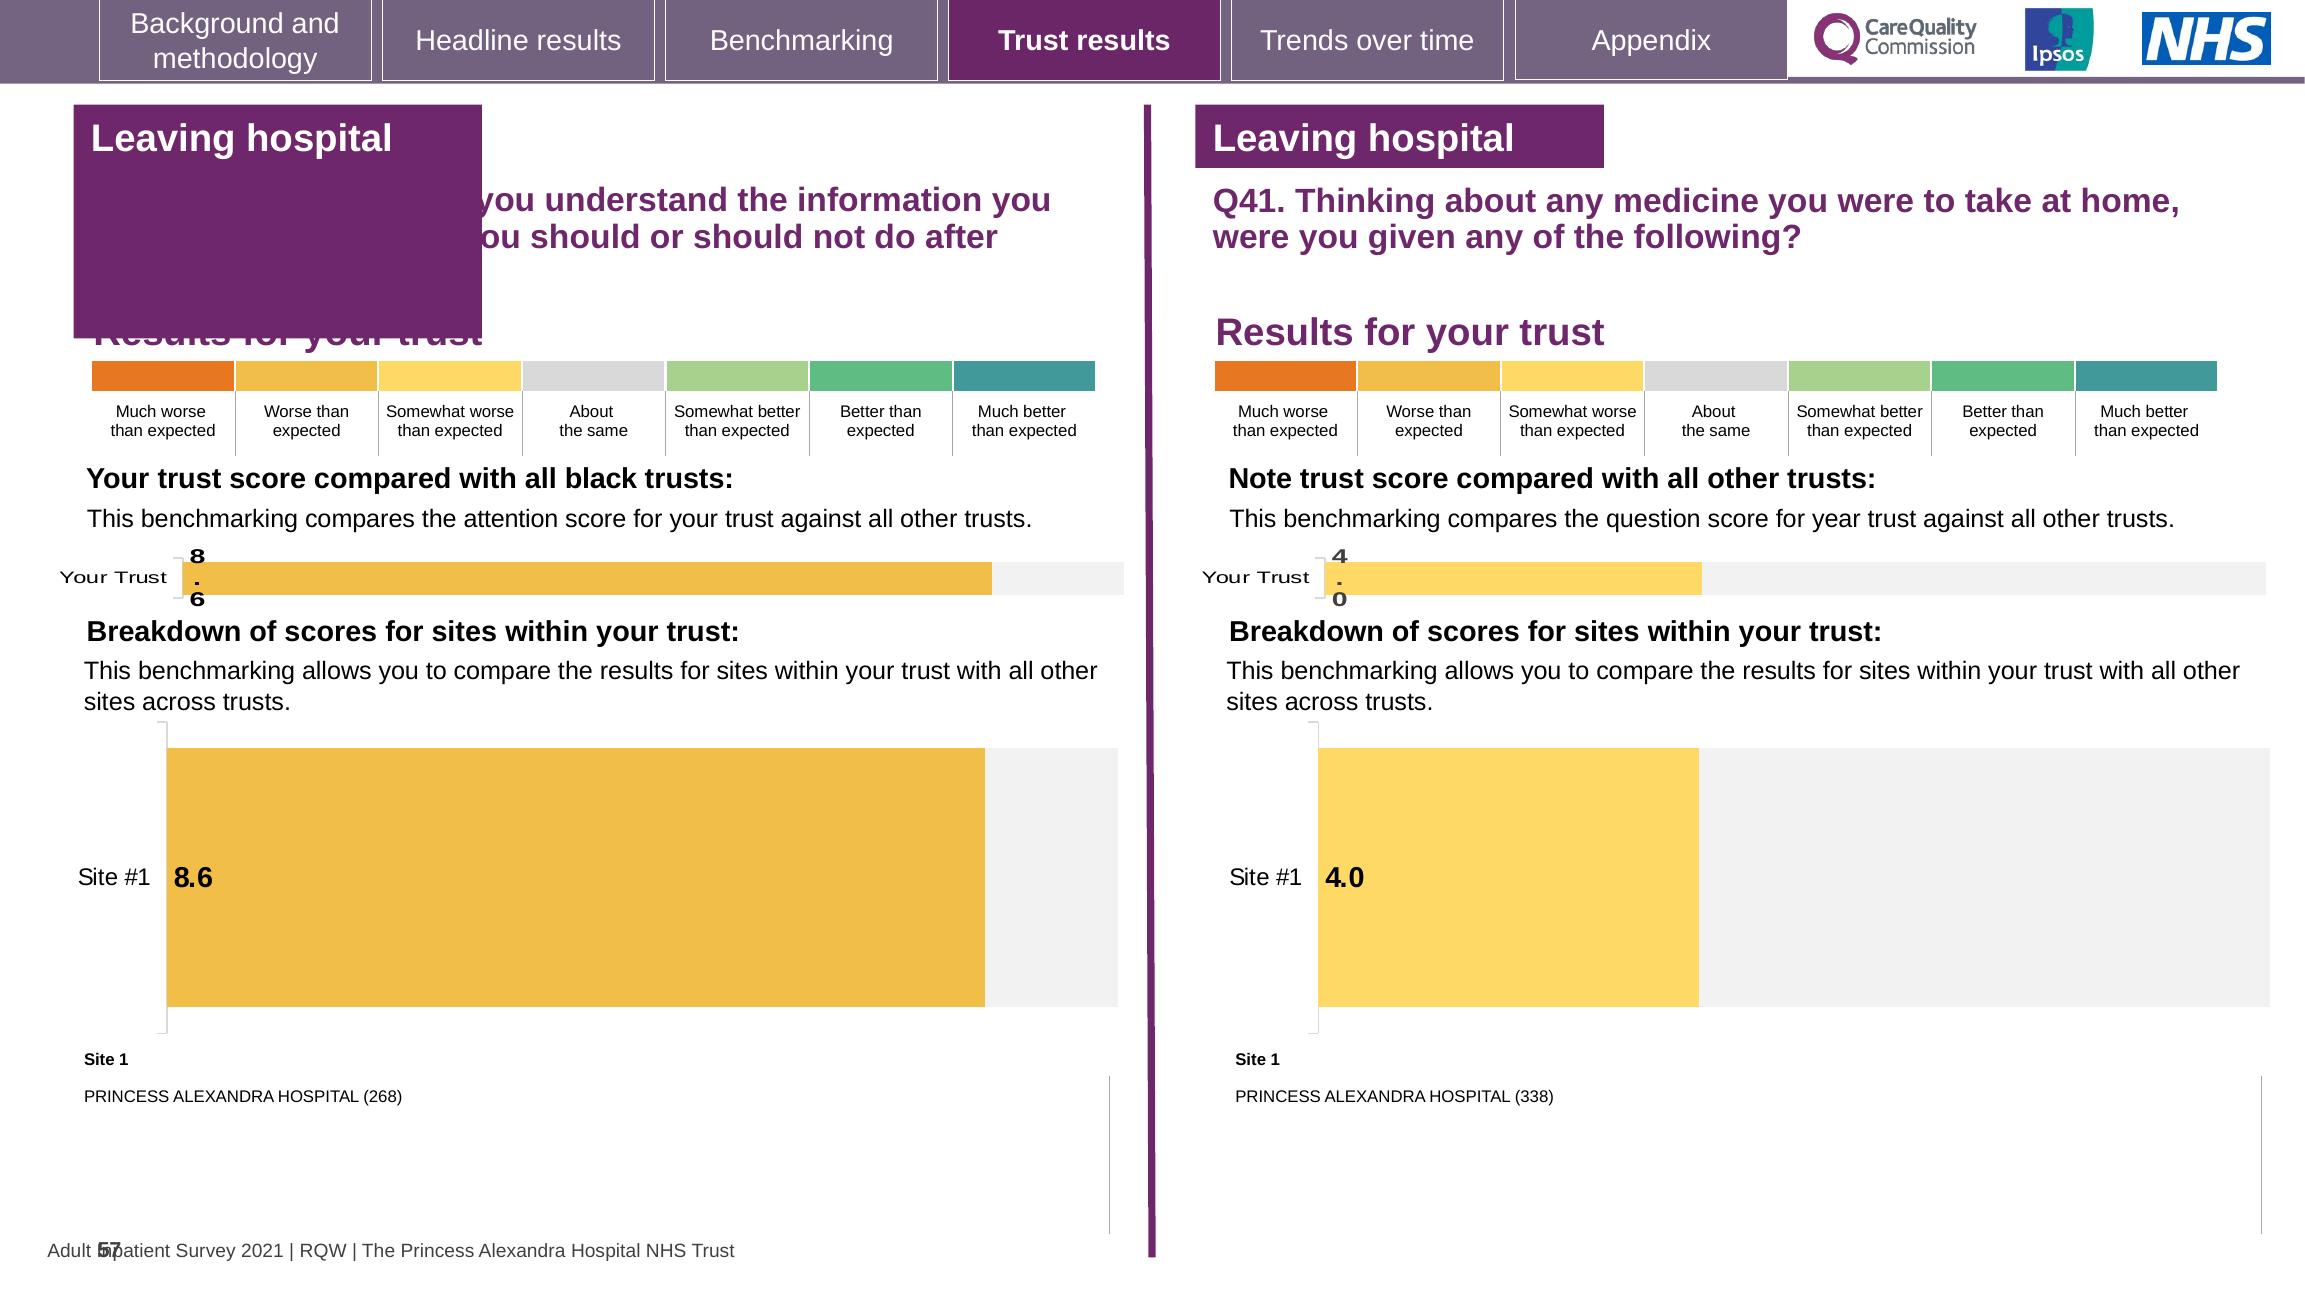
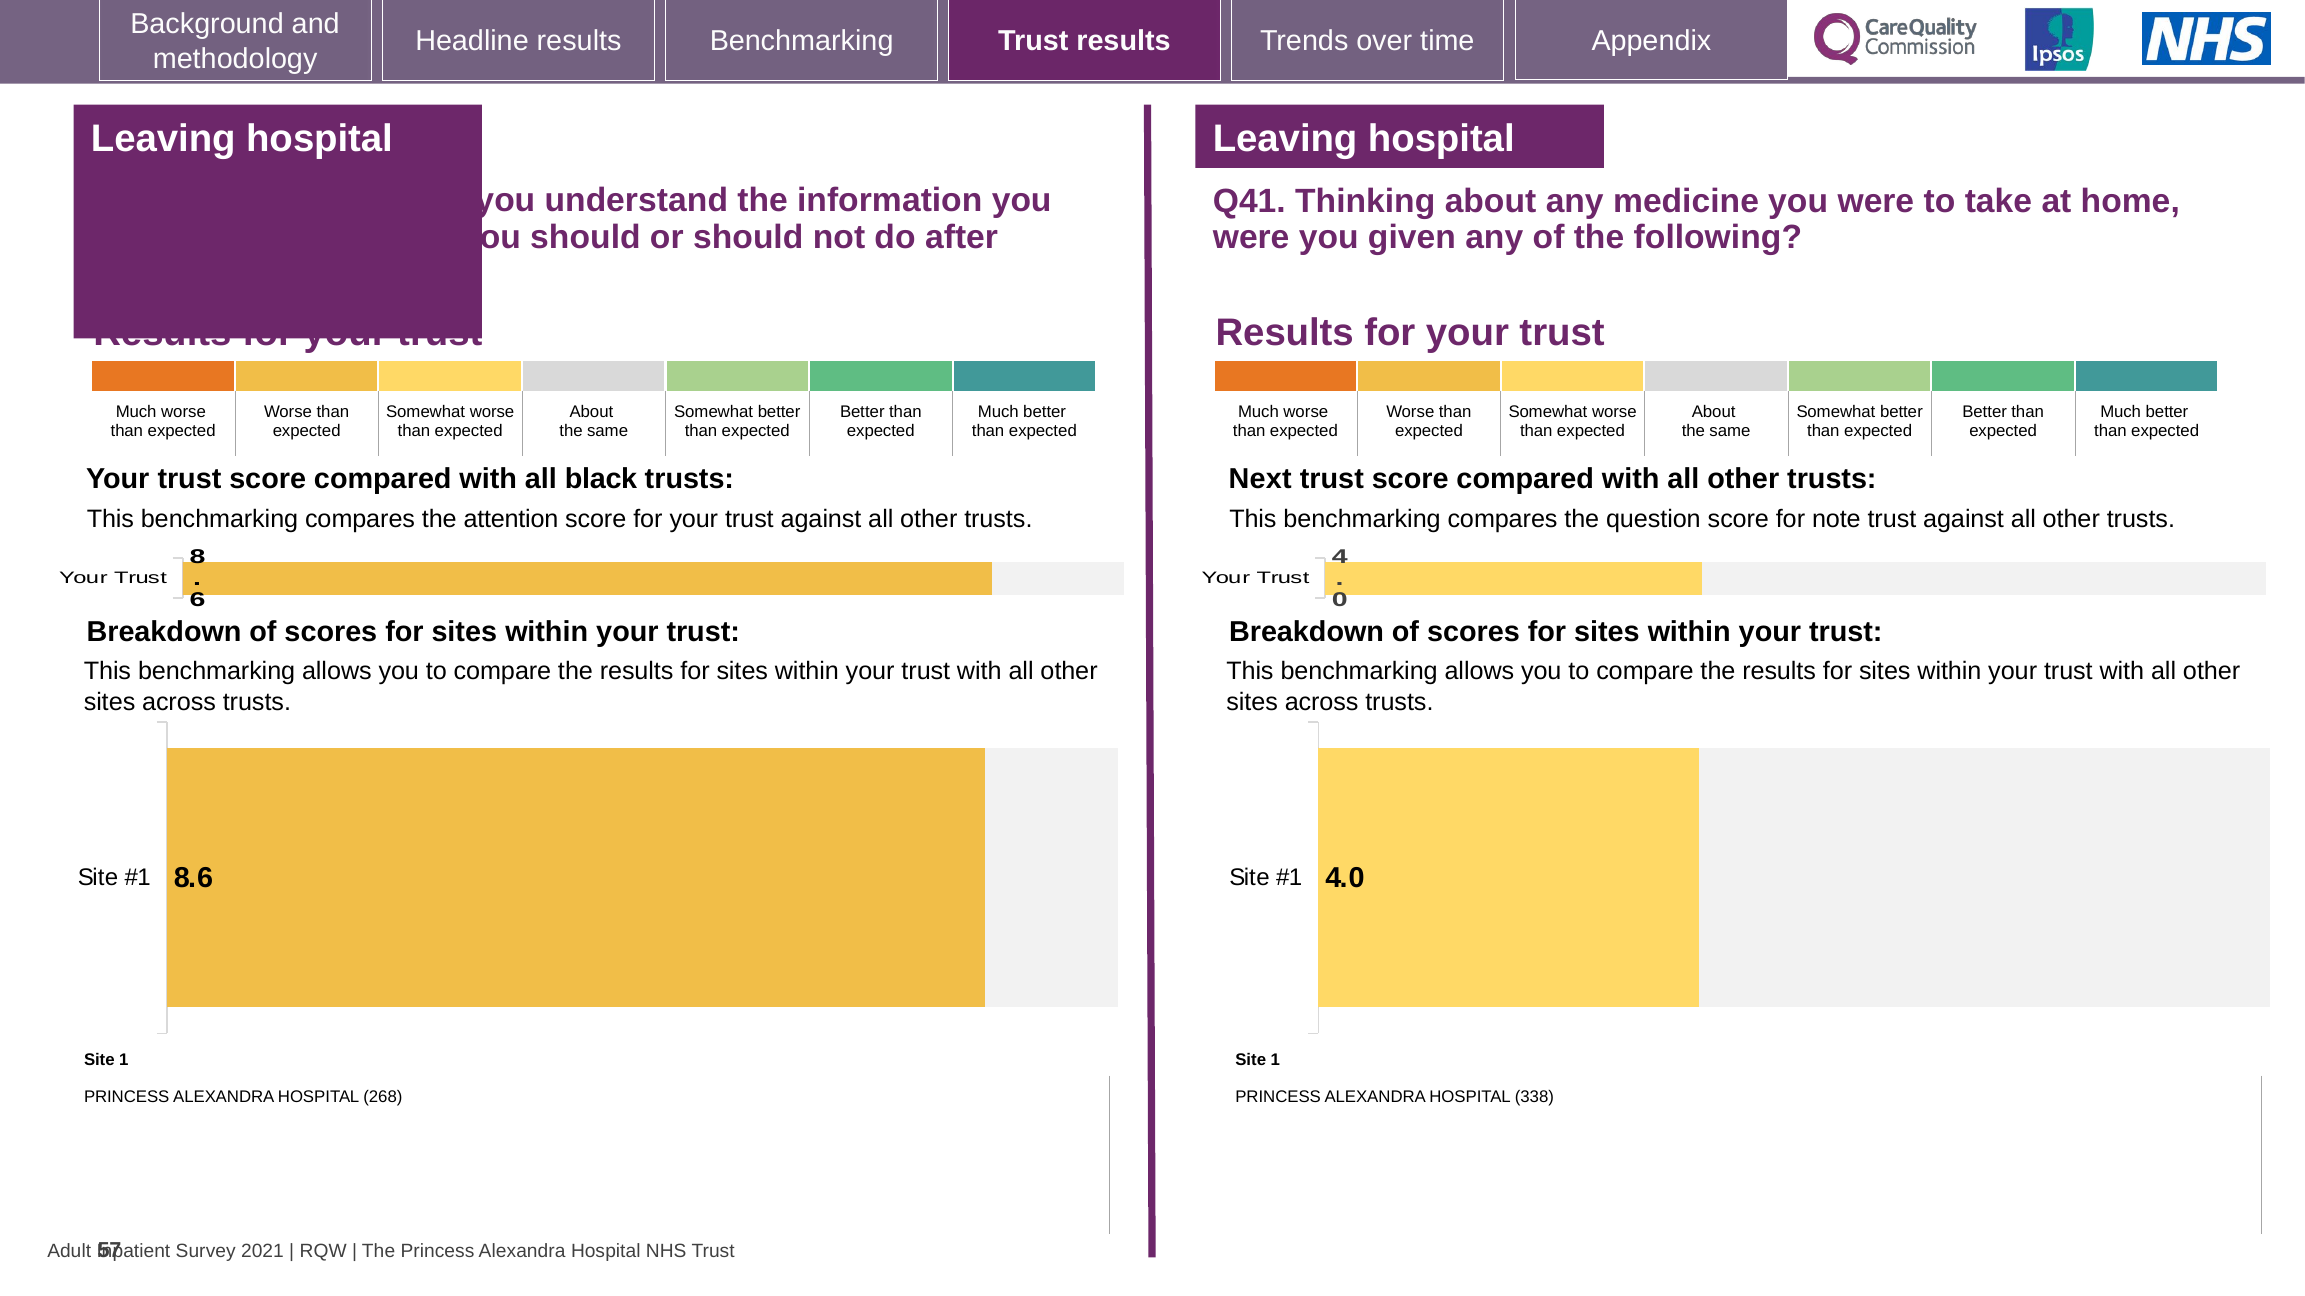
Note: Note -> Next (1260, 479)
year: year -> note (1836, 520)
